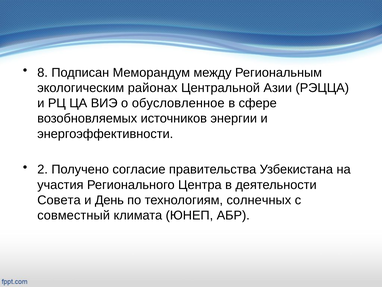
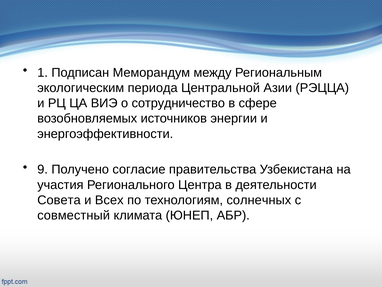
8: 8 -> 1 (43, 72)
районах: районах -> периода (153, 88)
обусловленное: обусловленное -> сотрудничество (178, 103)
2: 2 -> 9 (43, 169)
День: День -> Всех (109, 200)
